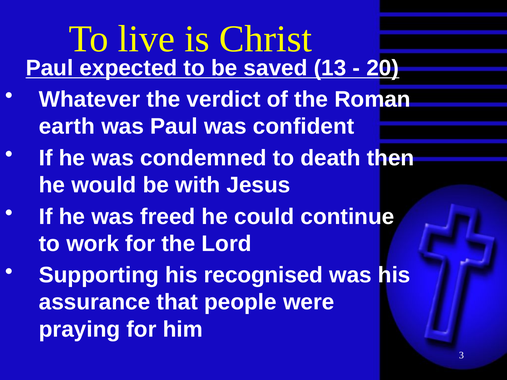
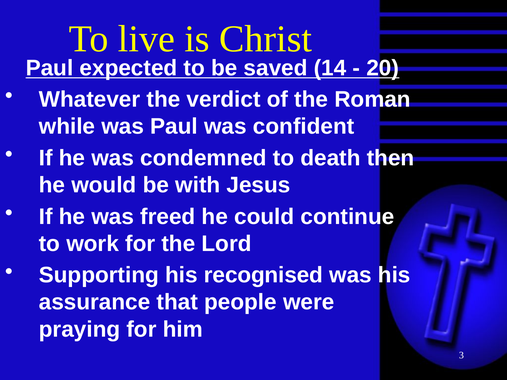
13: 13 -> 14 (330, 68)
earth: earth -> while (67, 127)
